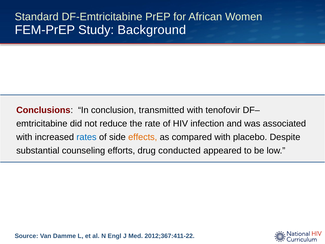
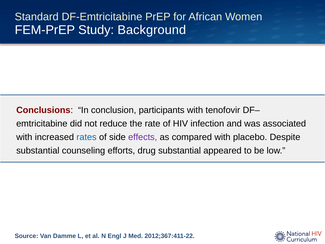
transmitted: transmitted -> participants (162, 110)
effects colour: orange -> purple (143, 137)
drug conducted: conducted -> substantial (180, 151)
